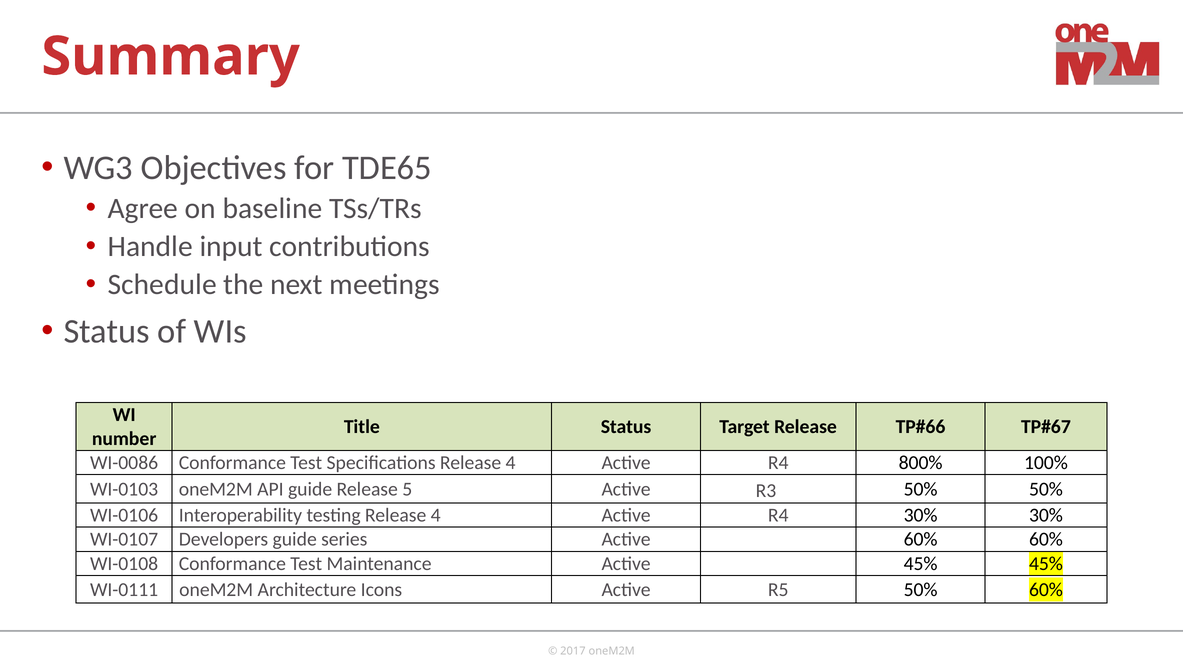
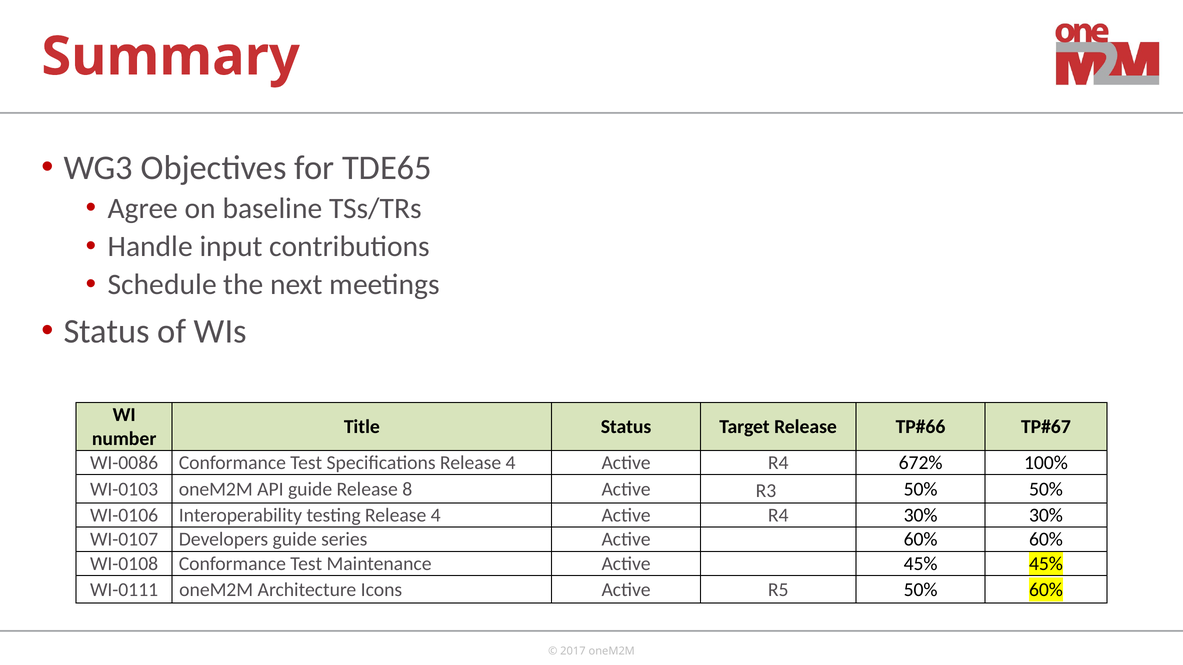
800%: 800% -> 672% (921, 463)
5: 5 -> 8 (407, 489)
